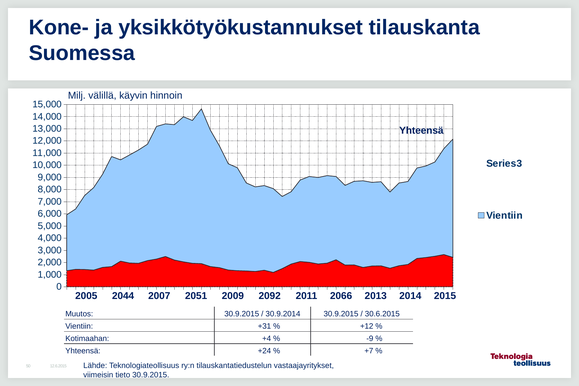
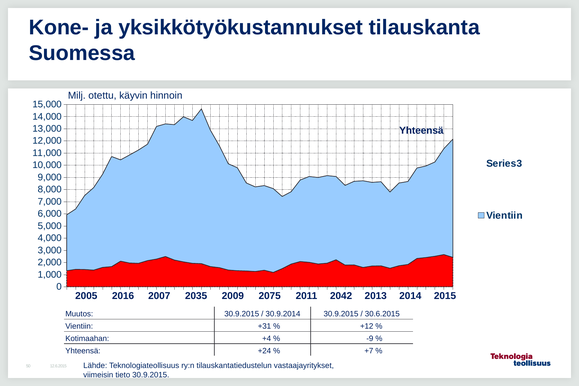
välillä: välillä -> otettu (102, 95)
2044: 2044 -> 2016 (123, 296)
2051: 2051 -> 2035 (196, 296)
2092: 2092 -> 2075 (270, 296)
2066: 2066 -> 2042 (341, 296)
